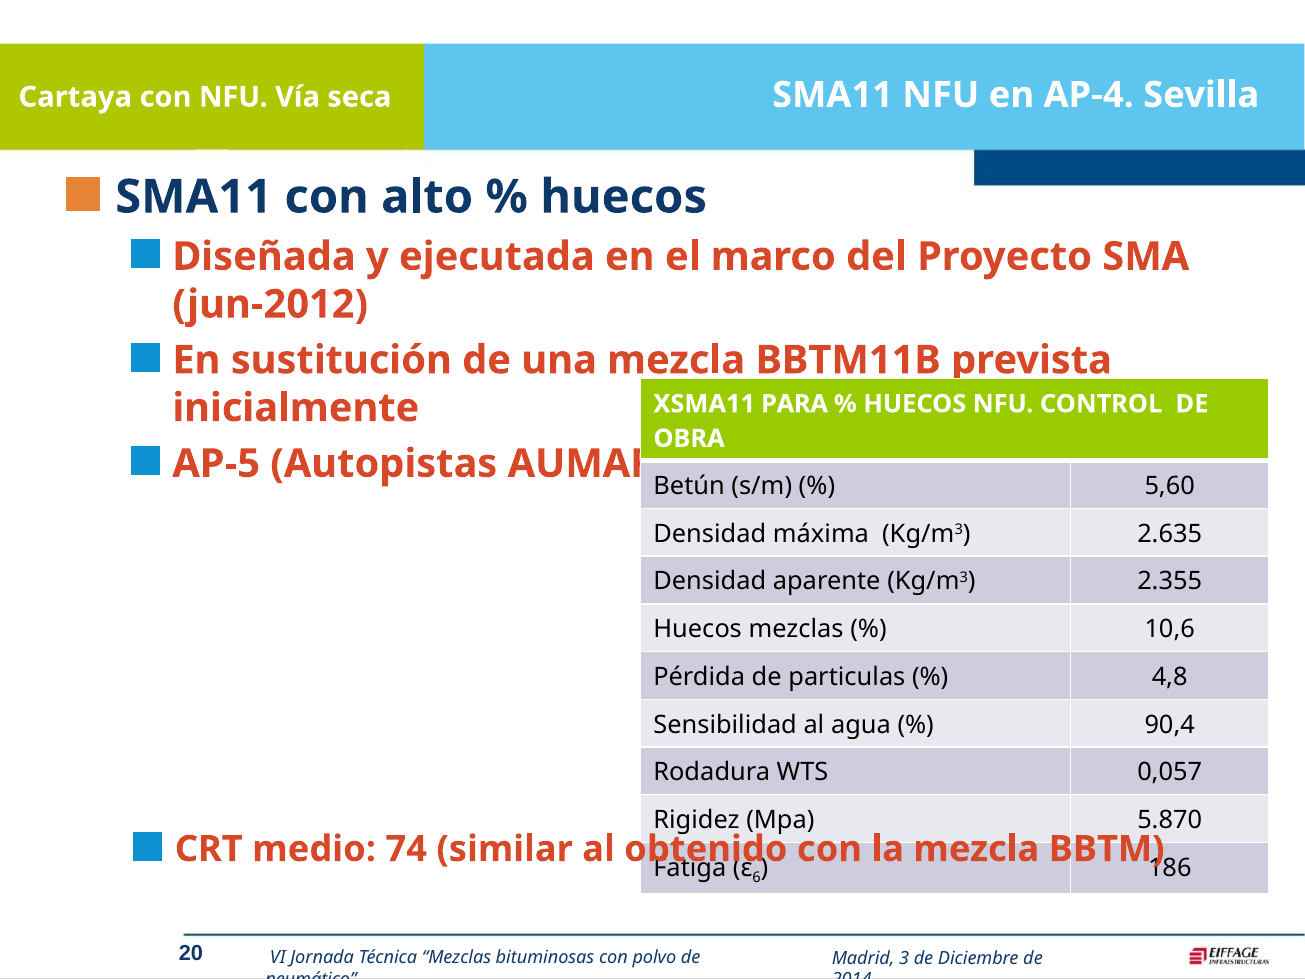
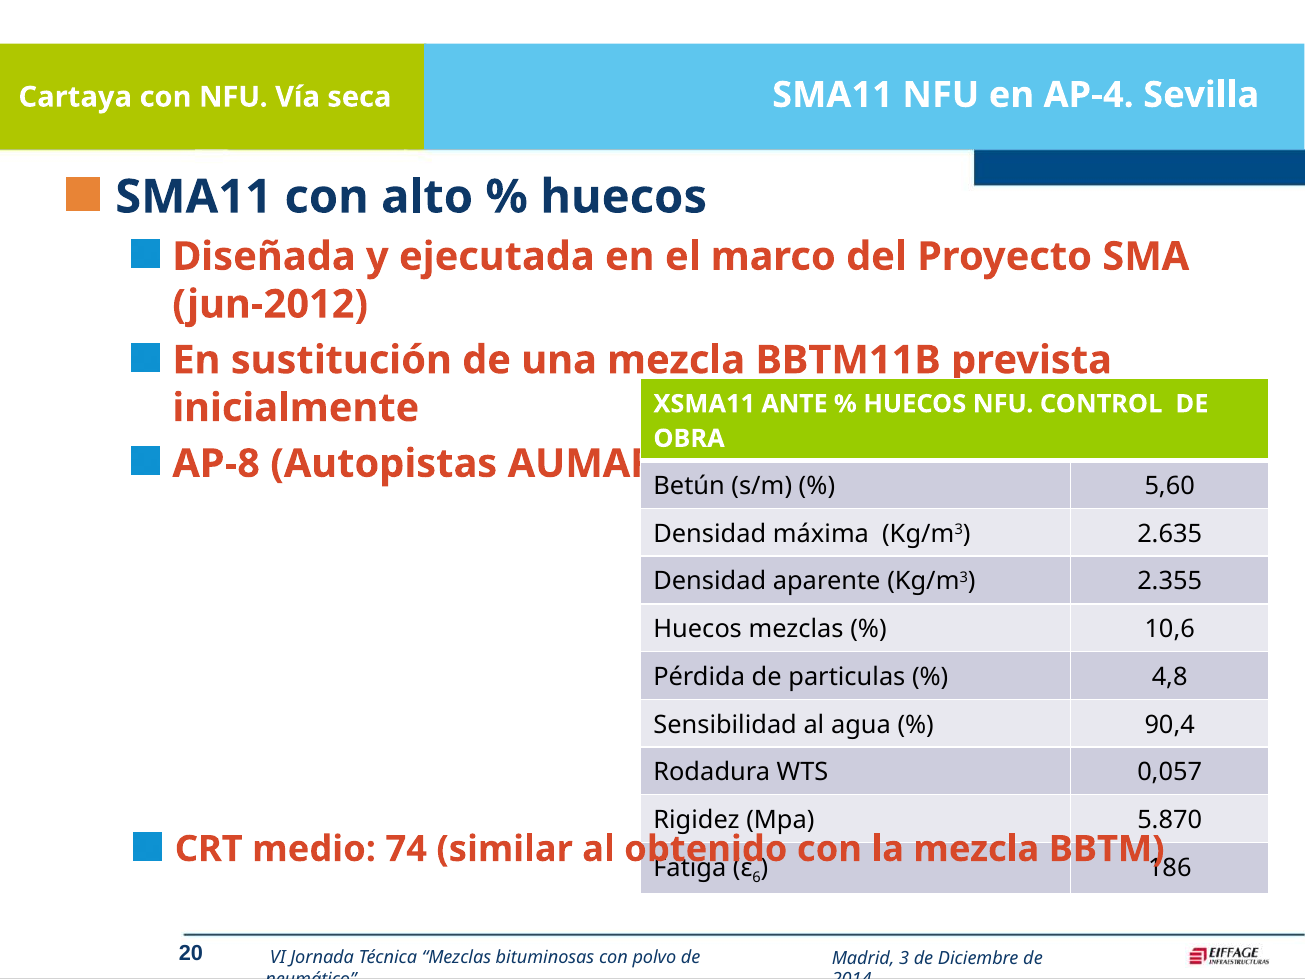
PARA: PARA -> ANTE (795, 404)
AP-5: AP-5 -> AP-8 (216, 464)
